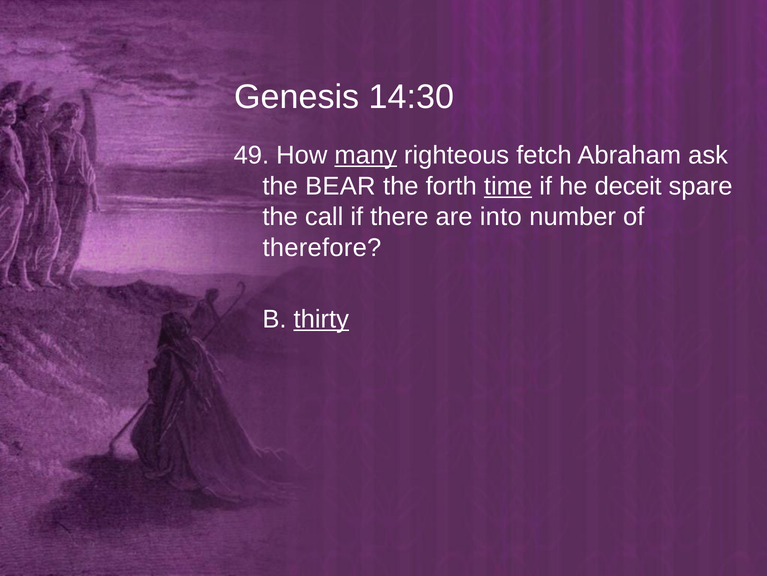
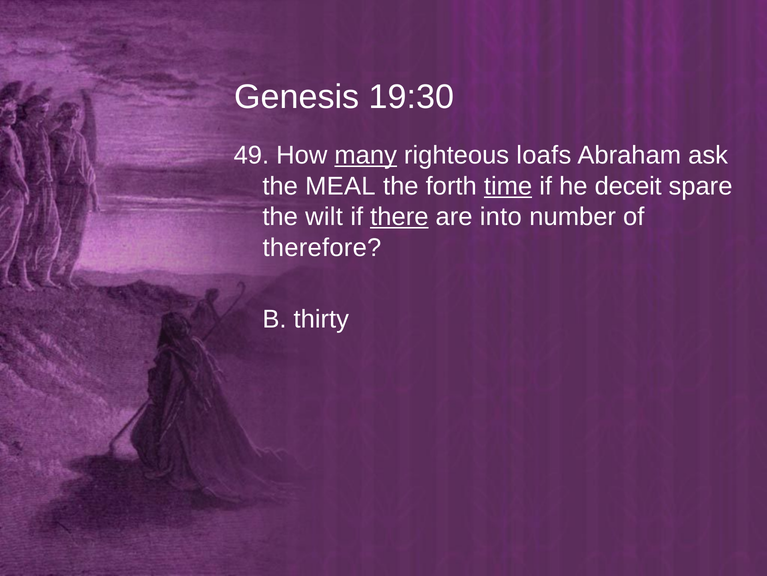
14:30: 14:30 -> 19:30 (412, 97)
fetch: fetch -> loafs (544, 155)
BEAR: BEAR -> MEAL (340, 186)
call: call -> wilt (324, 217)
there underline: none -> present (399, 217)
thirty underline: present -> none (321, 319)
